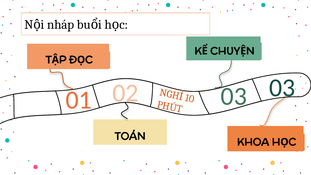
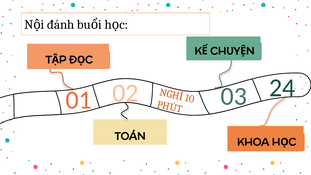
nháp: nháp -> đánh (61, 25)
03: 03 -> 24 (282, 88)
